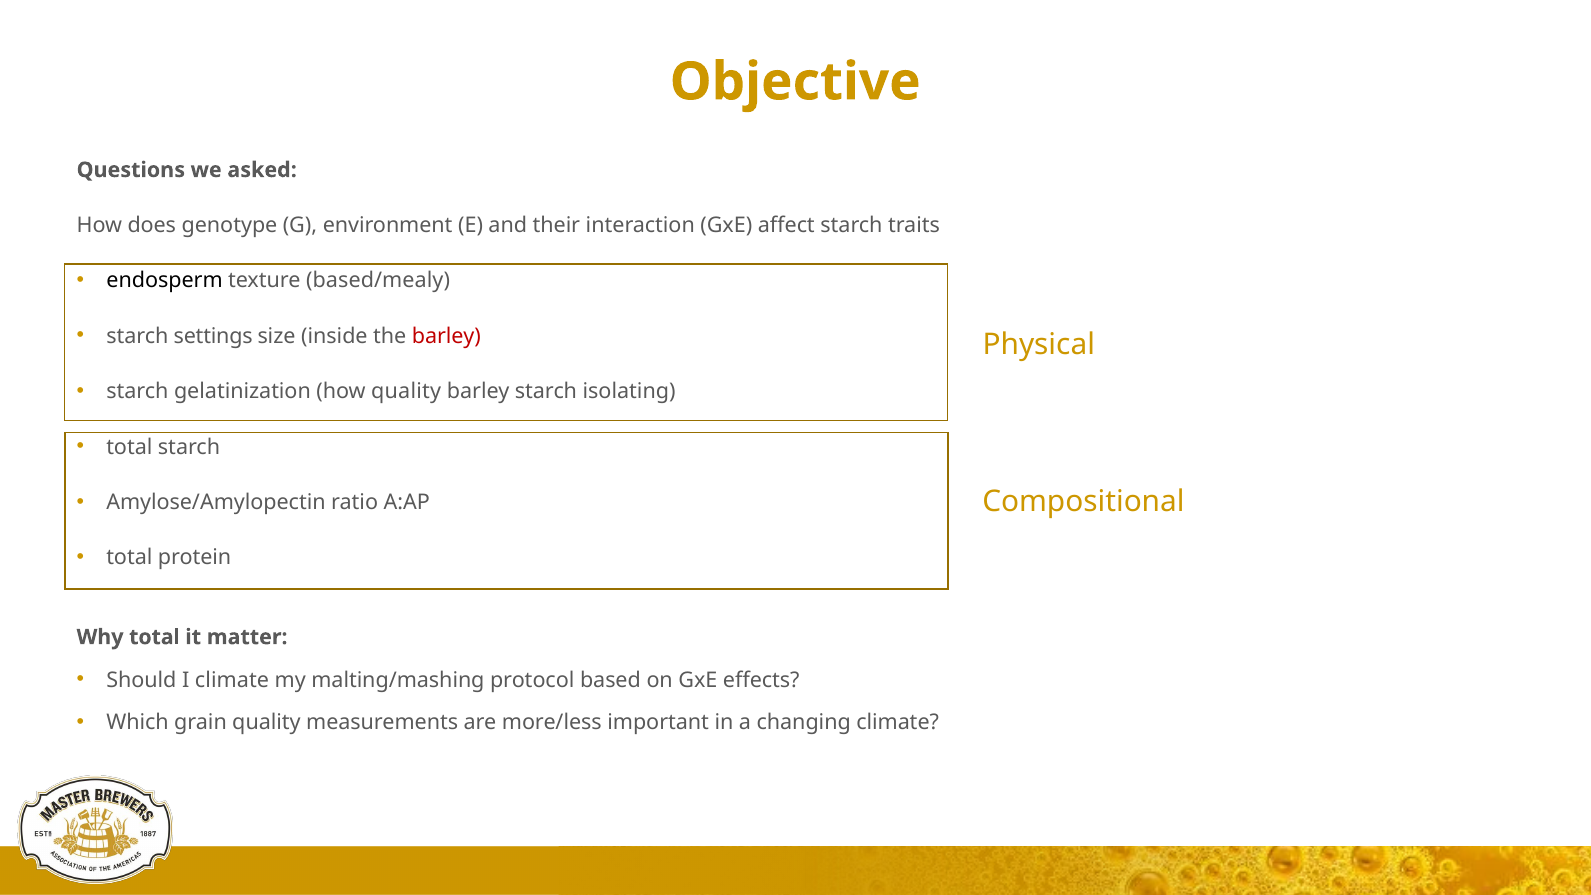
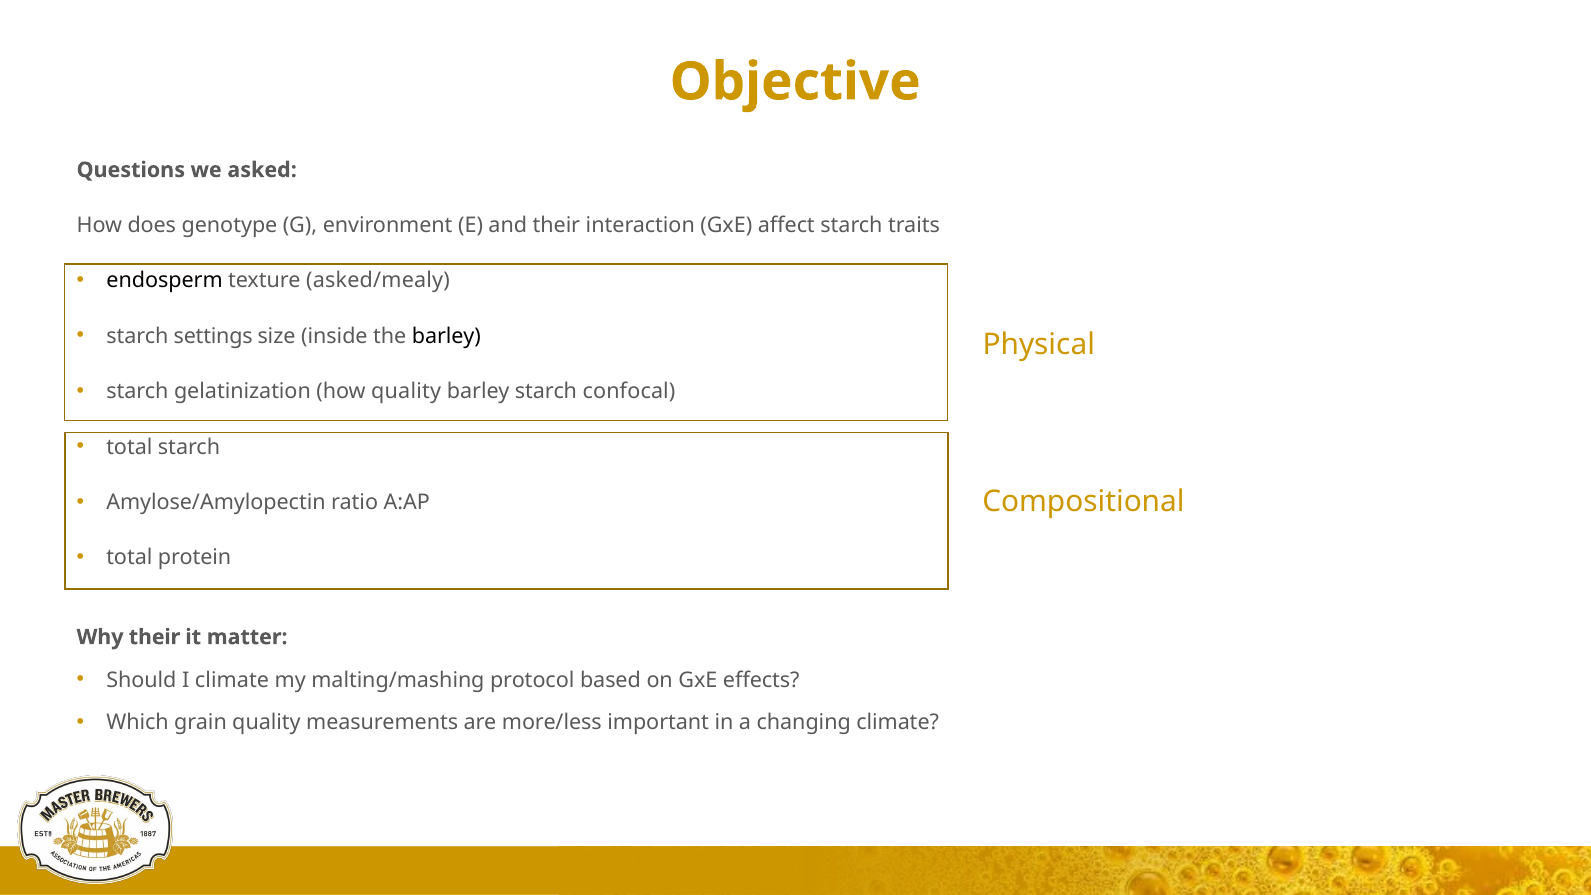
based/mealy: based/mealy -> asked/mealy (378, 281)
barley colour: red -> black (446, 336)
isolating: isolating -> confocal (629, 391)
Why total: total -> their (155, 637)
